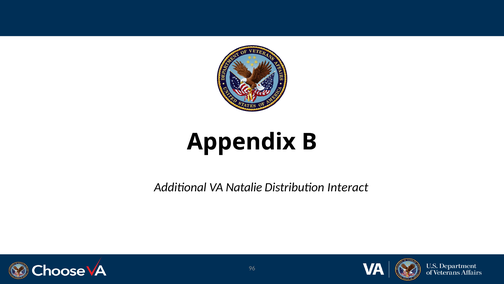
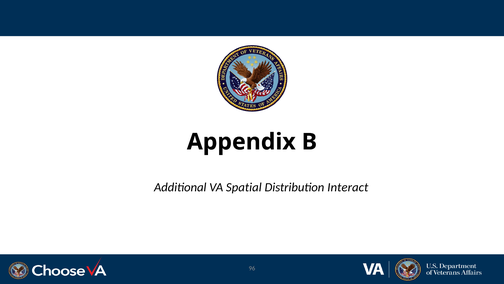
Natalie: Natalie -> Spatial (244, 187)
